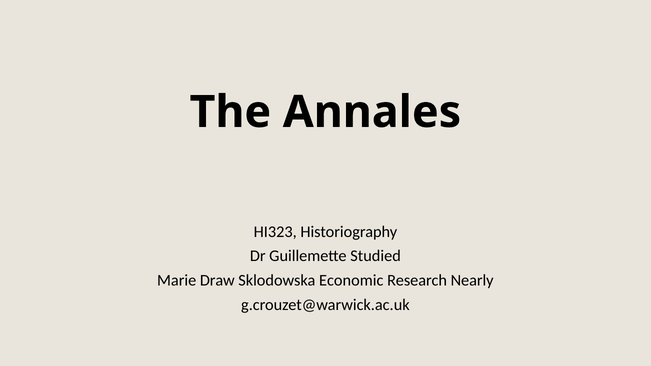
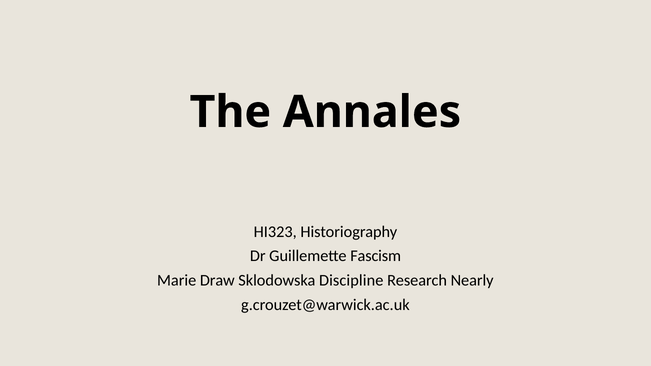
Studied: Studied -> Fascism (376, 256)
Economic: Economic -> Discipline (351, 281)
